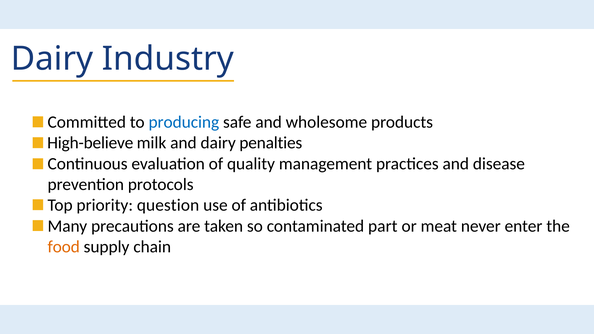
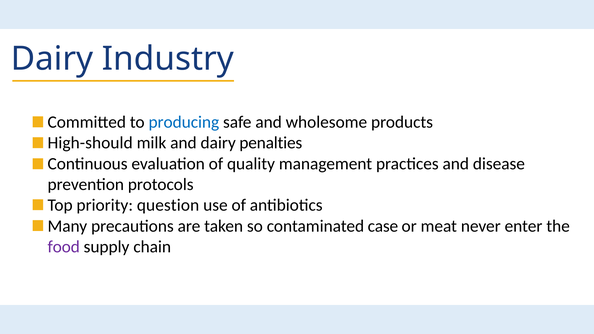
High-believe: High-believe -> High-should (90, 143)
part: part -> case (383, 226)
food colour: orange -> purple (64, 247)
